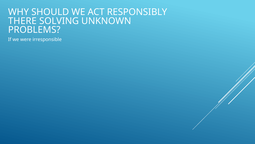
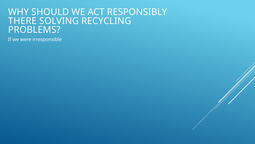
UNKNOWN: UNKNOWN -> RECYCLING (106, 21)
